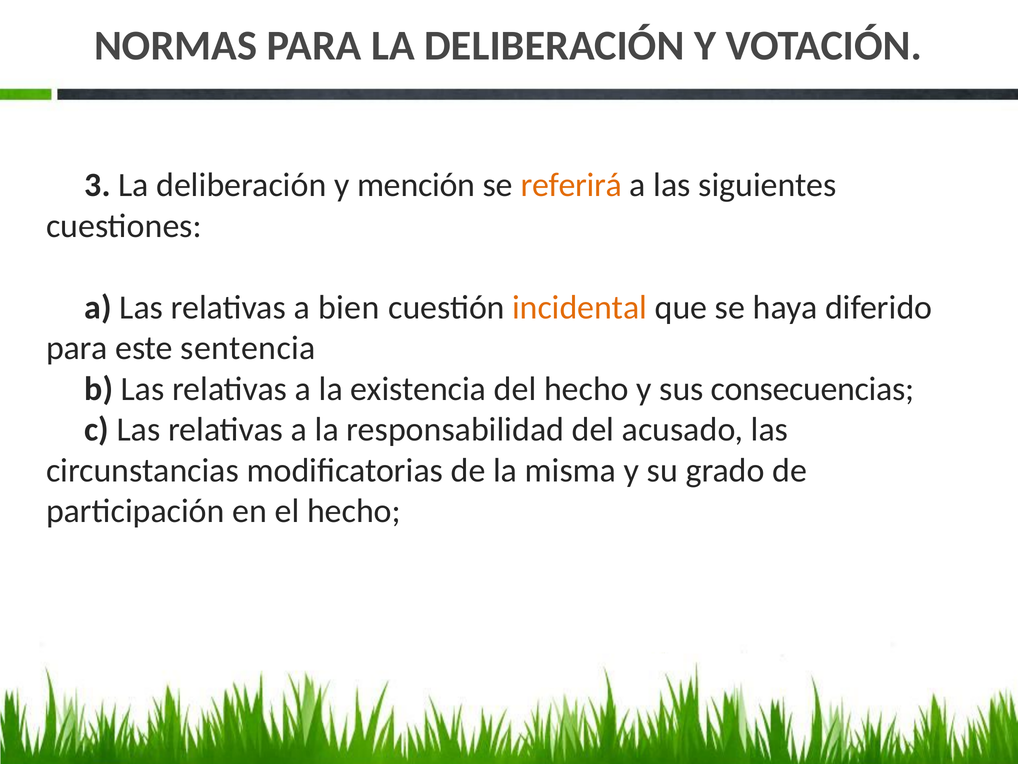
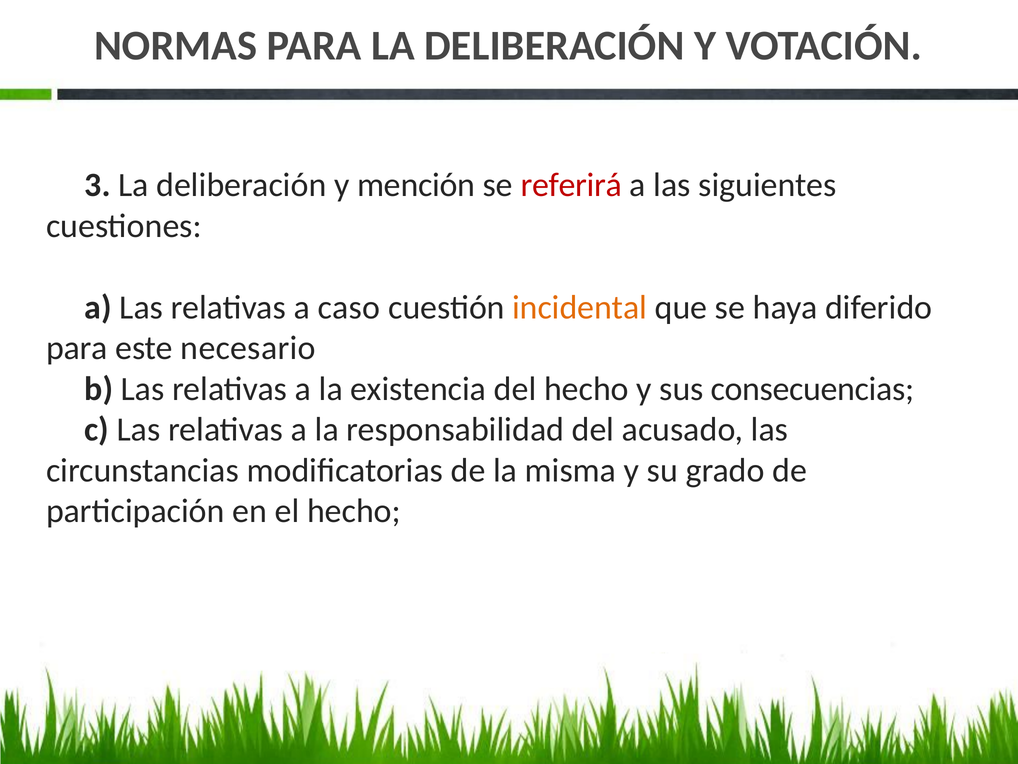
referirá colour: orange -> red (571, 185)
bien: bien -> caso (349, 307)
sentencia: sentencia -> necesario (248, 348)
